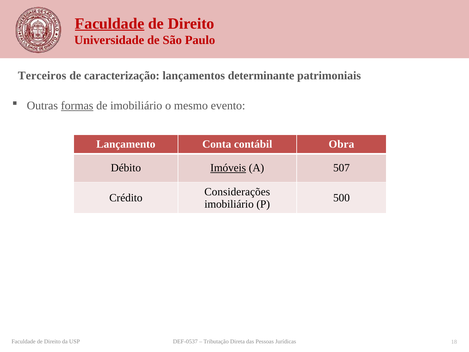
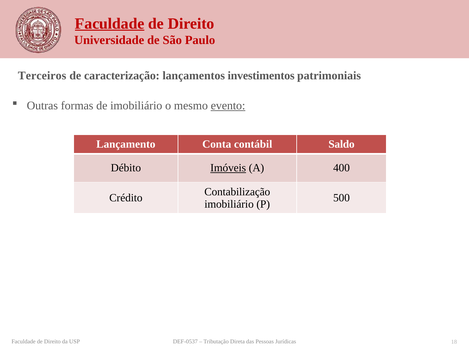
determinante: determinante -> investimentos (261, 75)
formas underline: present -> none (77, 106)
evento underline: none -> present (228, 106)
Obra: Obra -> Saldo (342, 144)
507: 507 -> 400 (341, 168)
Considerações: Considerações -> Contabilização (237, 192)
